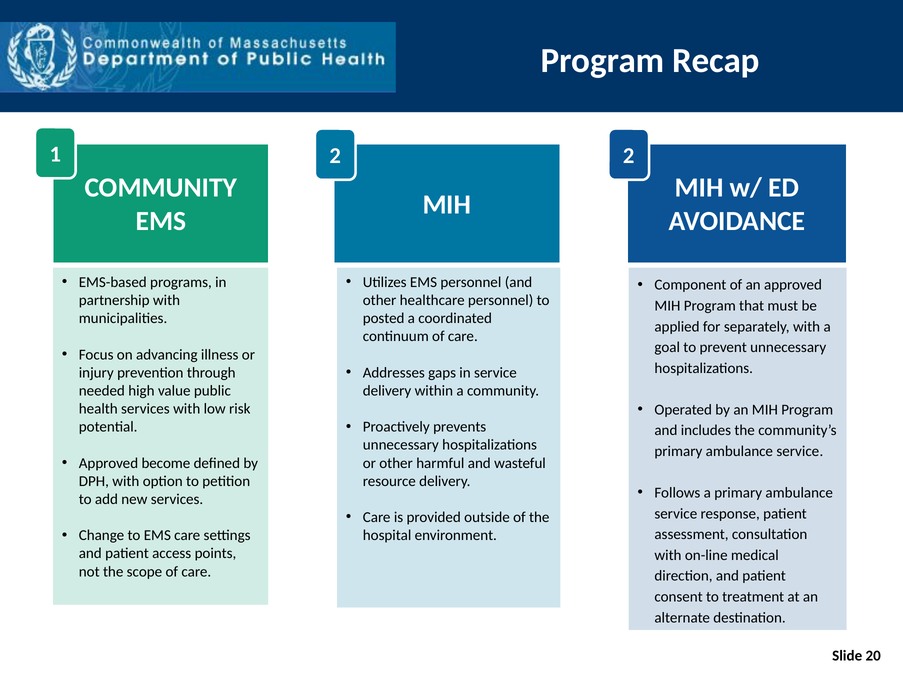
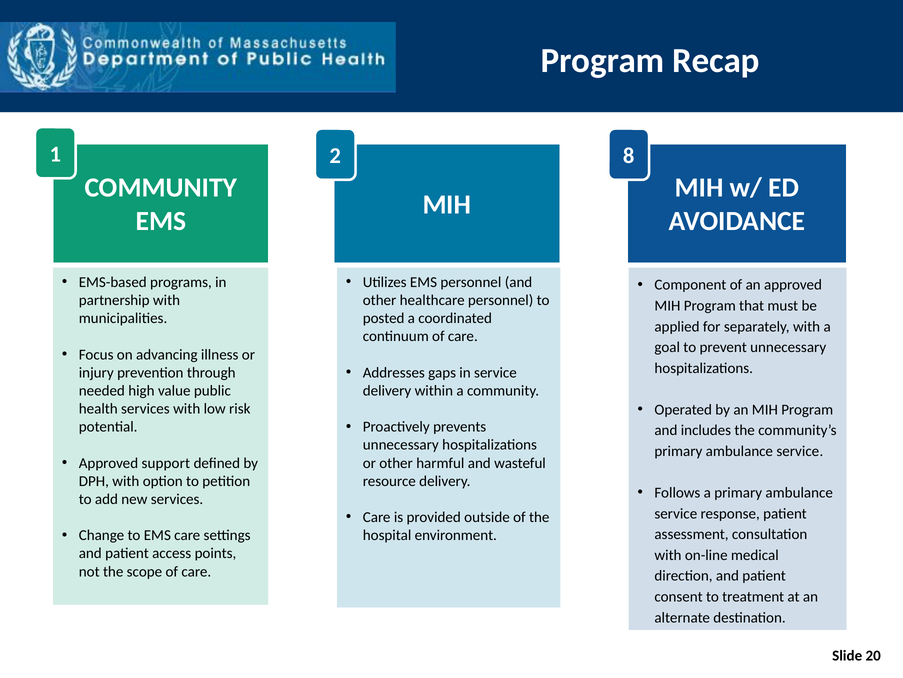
2 2: 2 -> 8 (629, 156)
become: become -> support (166, 463)
